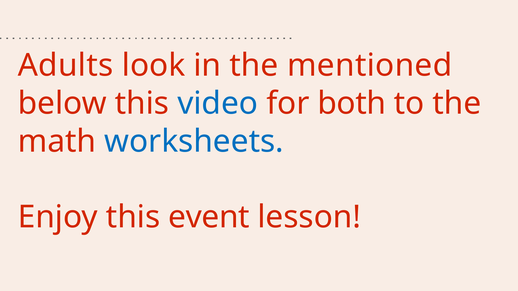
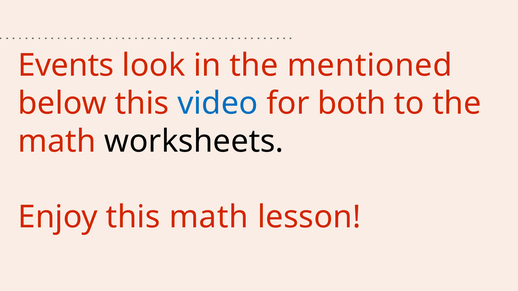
Adults: Adults -> Events (66, 65)
worksheets colour: blue -> black (194, 141)
this event: event -> math (209, 217)
